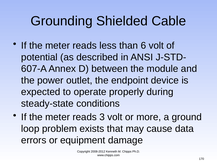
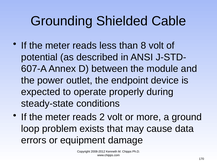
6: 6 -> 8 (143, 46)
3: 3 -> 2 (102, 117)
